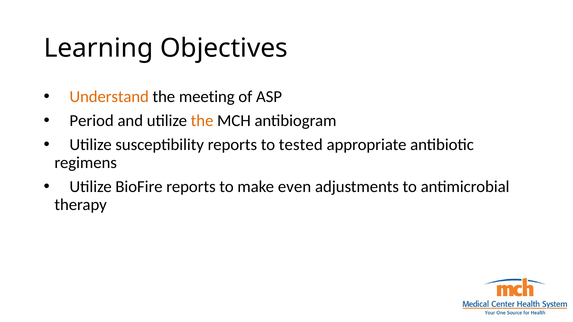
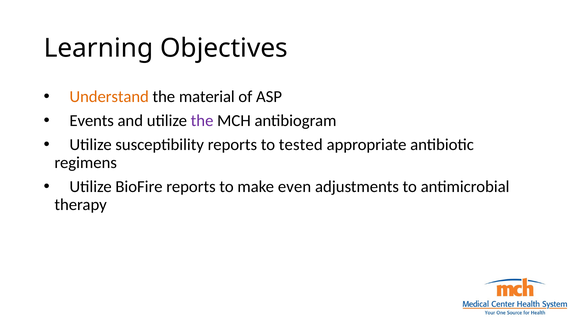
meeting: meeting -> material (207, 97)
Period: Period -> Events (92, 121)
the colour: orange -> purple (202, 121)
